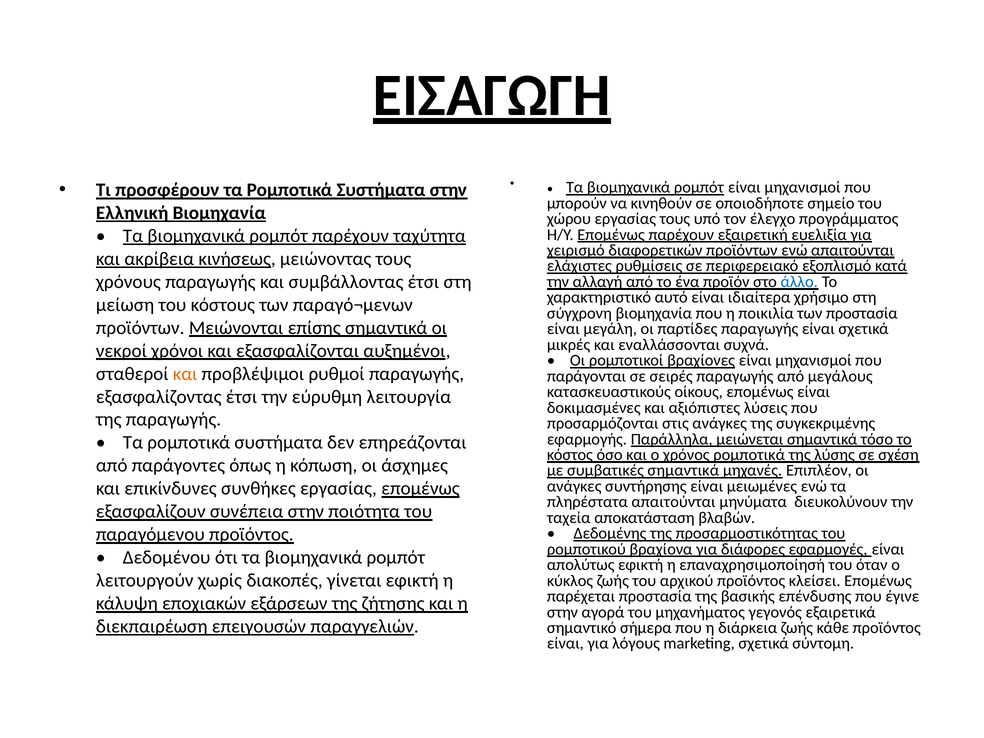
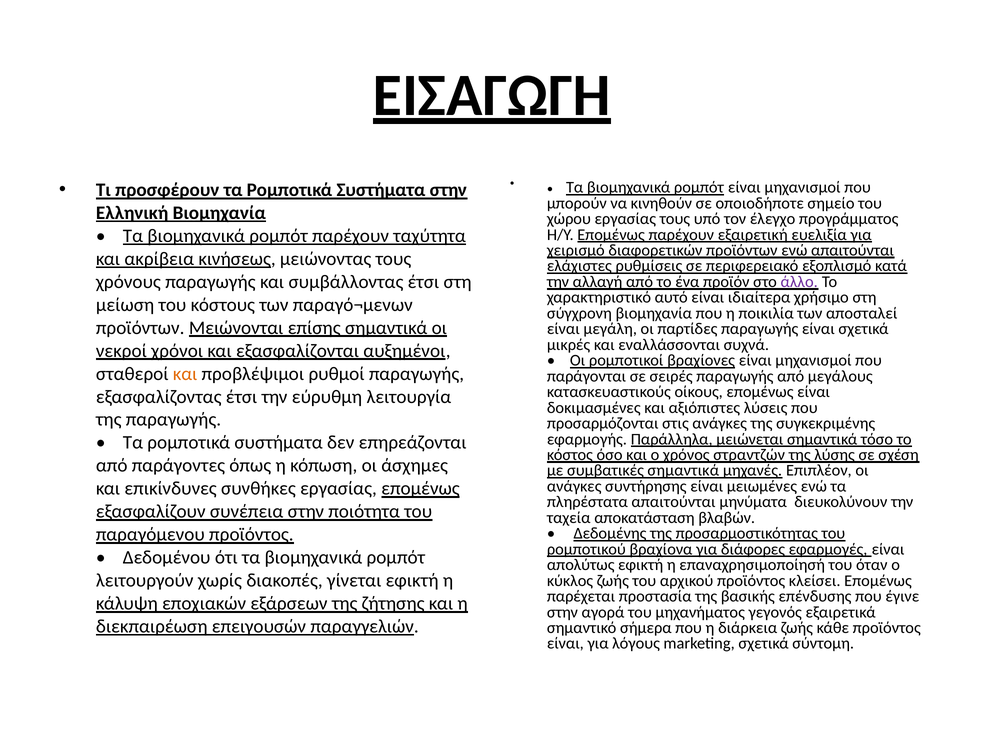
άλλο colour: blue -> purple (799, 282)
των προστασία: προστασία -> αποσταλεί (862, 313)
χρόνος ρομποτικά: ρομποτικά -> στραντζών (749, 455)
